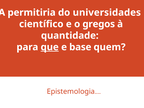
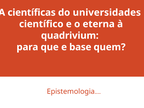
permitiria: permitiria -> científicas (32, 13)
gregos: gregos -> eterna (99, 24)
quantidade: quantidade -> quadrivium (70, 36)
que underline: present -> none (50, 47)
